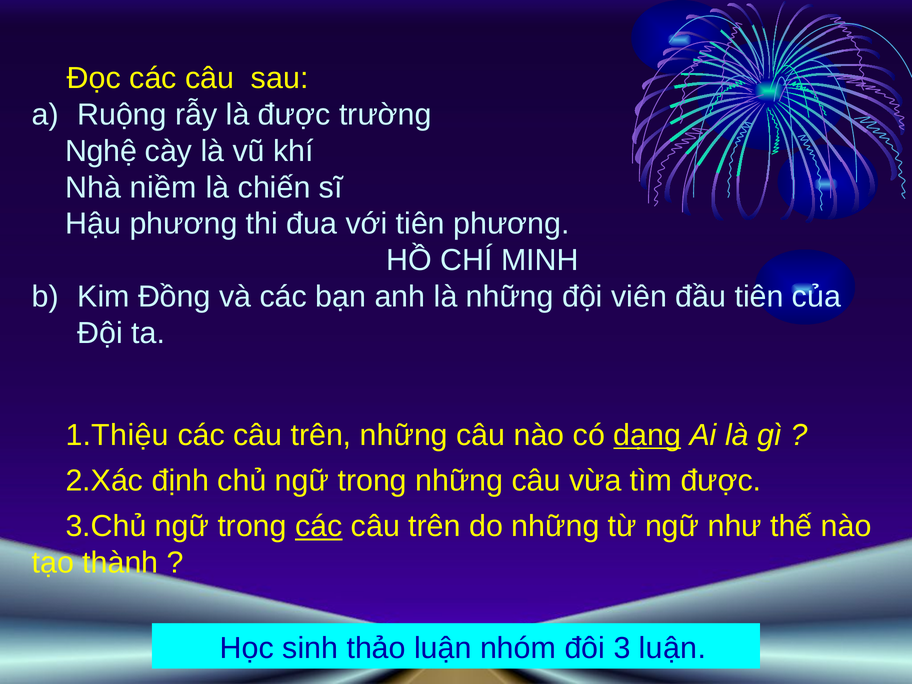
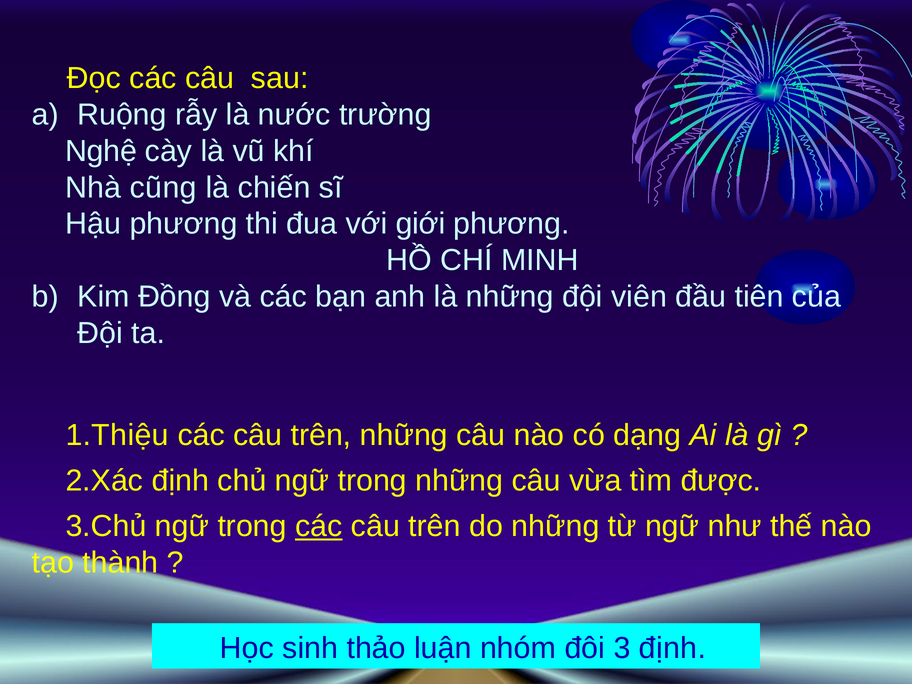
là được: được -> nước (294, 115)
niềm: niềm -> cũng (163, 187)
với tiên: tiên -> giới (421, 224)
dạng underline: present -> none (647, 435)
3 luận: luận -> định (672, 648)
